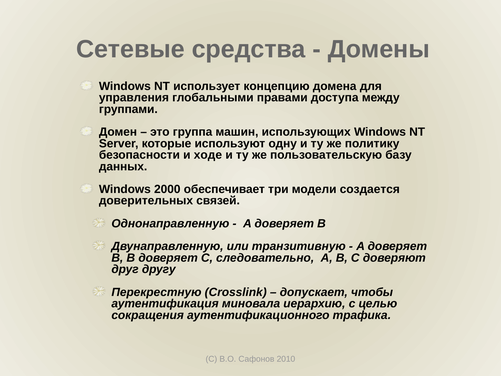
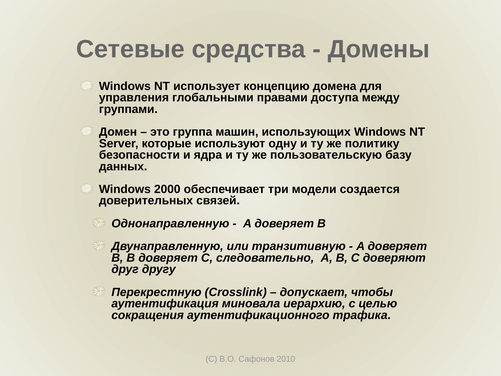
ходе: ходе -> ядра (208, 155)
